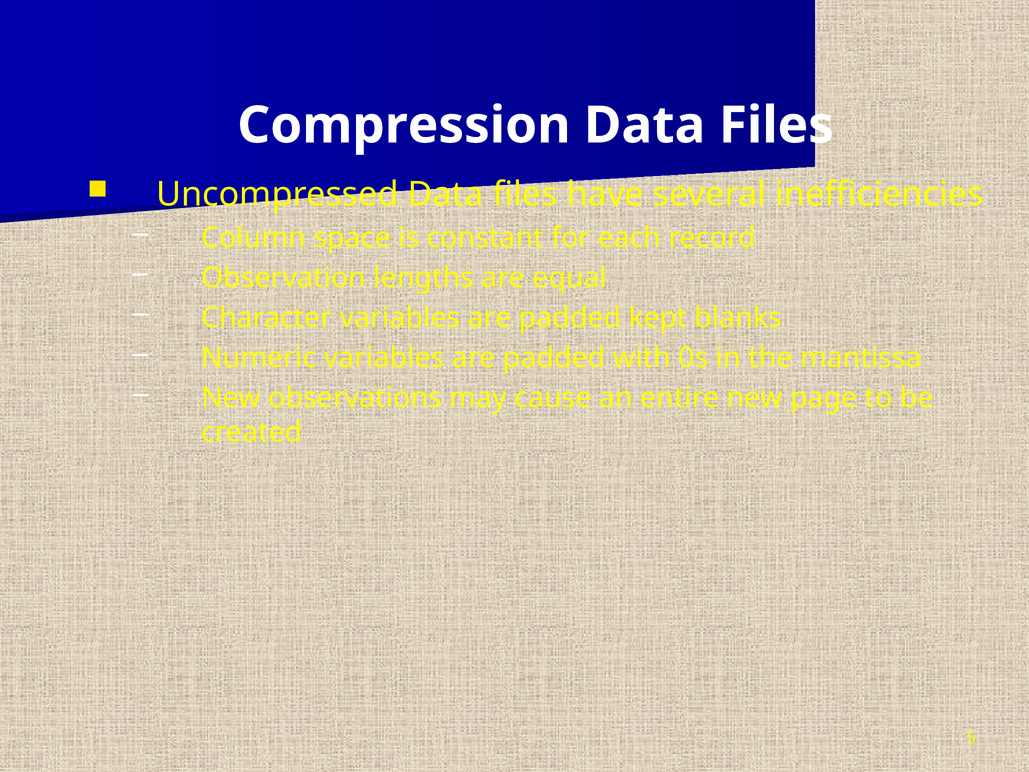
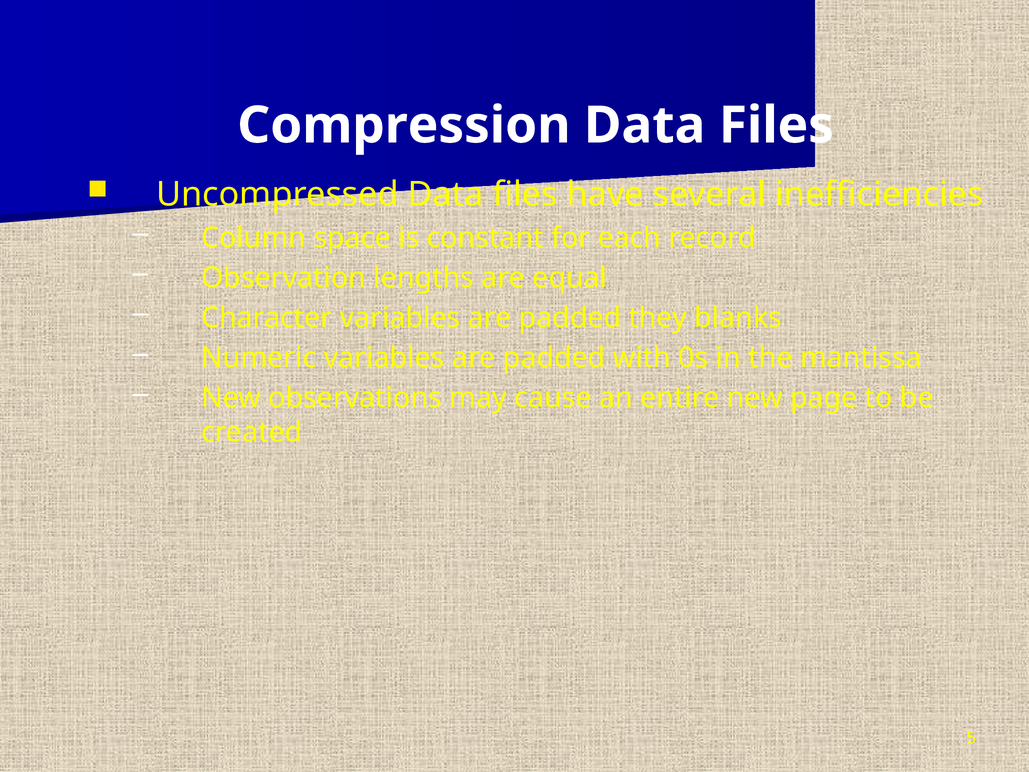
kept: kept -> they (658, 318)
